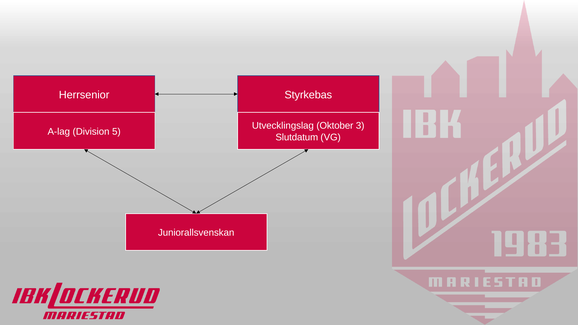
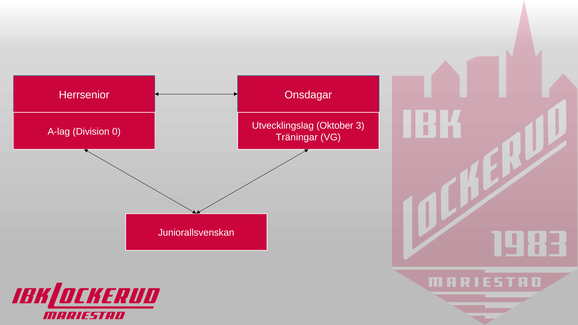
Styrkebas: Styrkebas -> Onsdagar (308, 95)
5: 5 -> 0 (116, 132)
Slutdatum: Slutdatum -> Träningar (297, 137)
